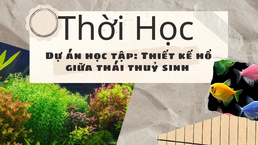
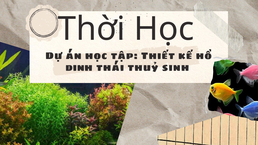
giữa: giữa -> dinh (79, 68)
